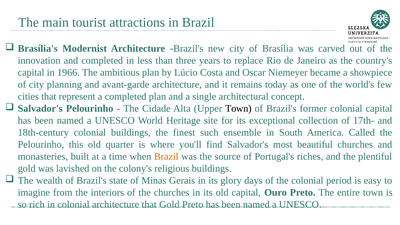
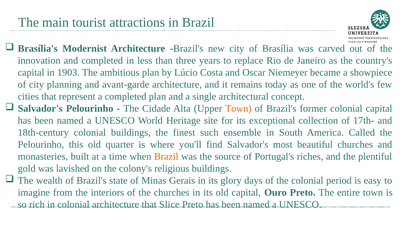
1966: 1966 -> 1903 (68, 73)
Town colour: black -> orange (238, 109)
that Gold: Gold -> Slice (169, 205)
